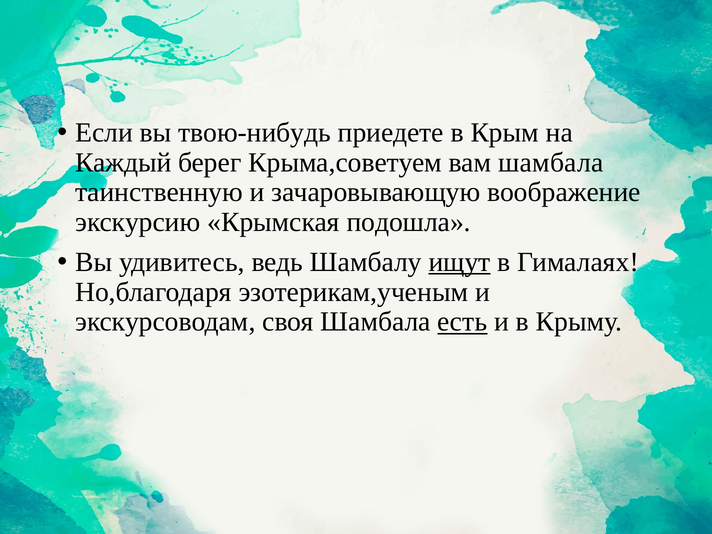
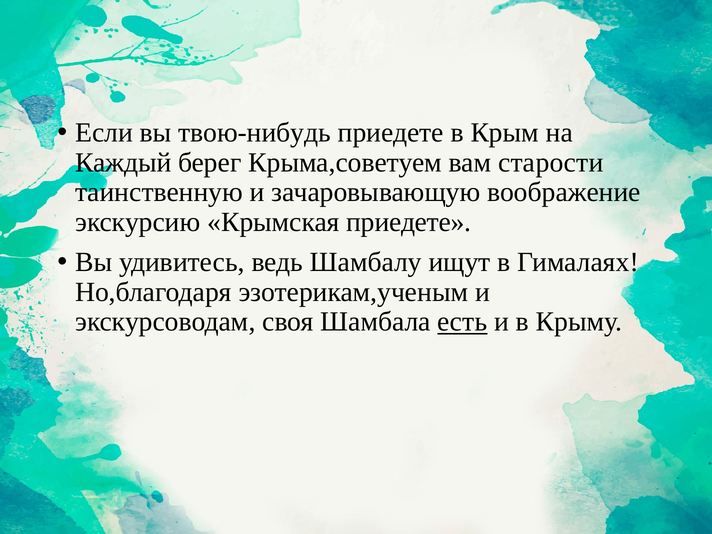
вам шамбала: шамбала -> старости (551, 162)
Крымская подошла: подошла -> приедете (409, 222)
ищут underline: present -> none (460, 262)
